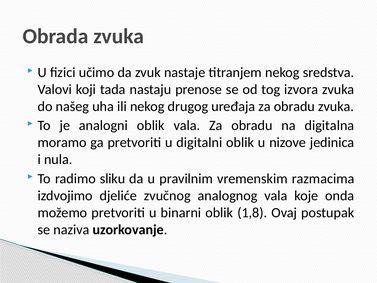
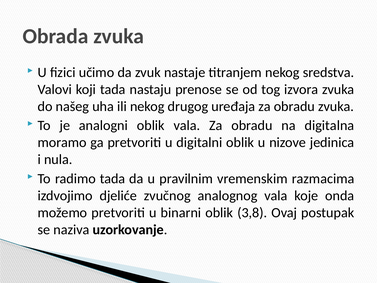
radimo sliku: sliku -> tada (113, 178)
1,8: 1,8 -> 3,8 (252, 212)
